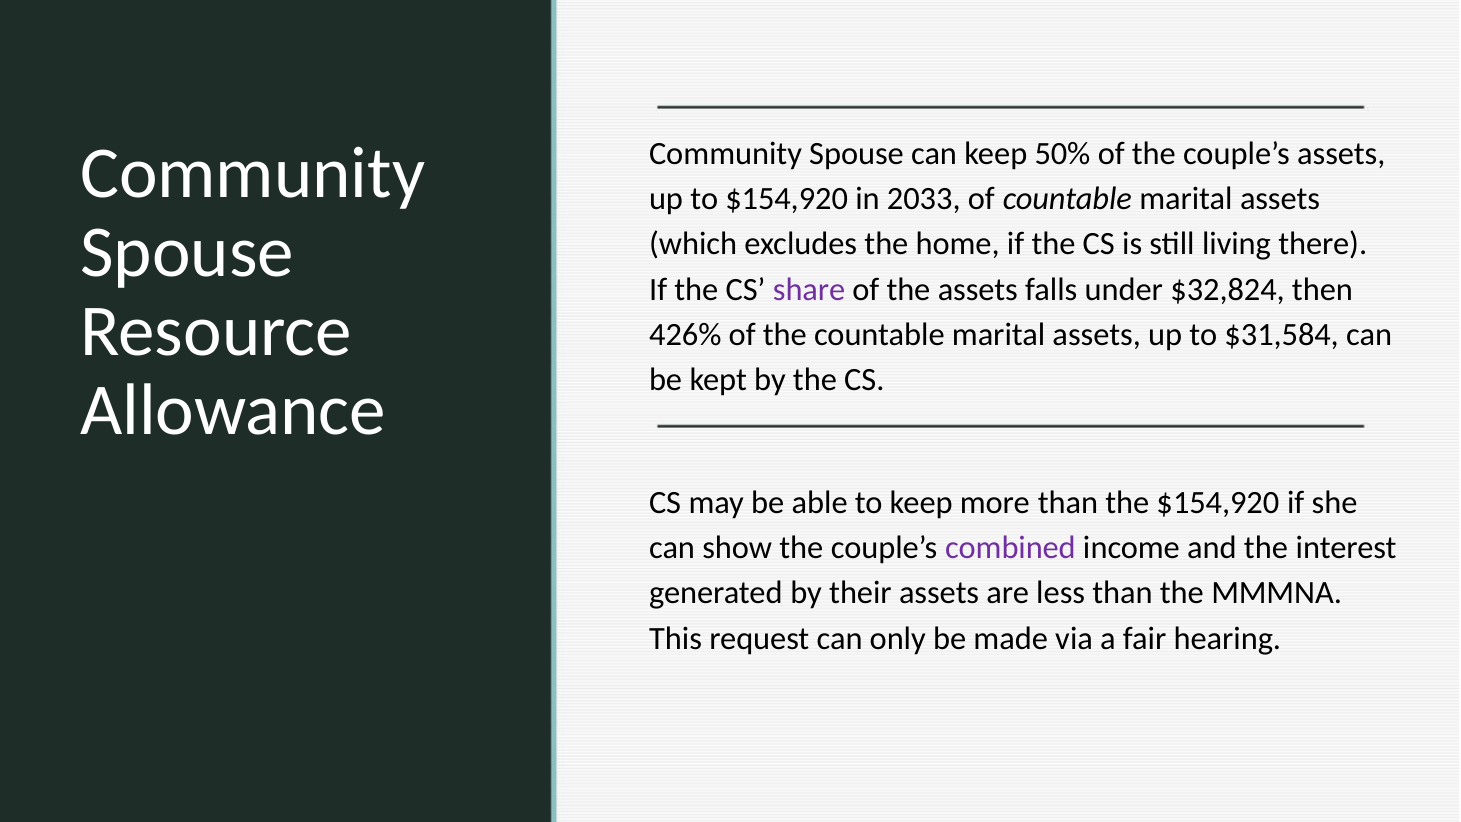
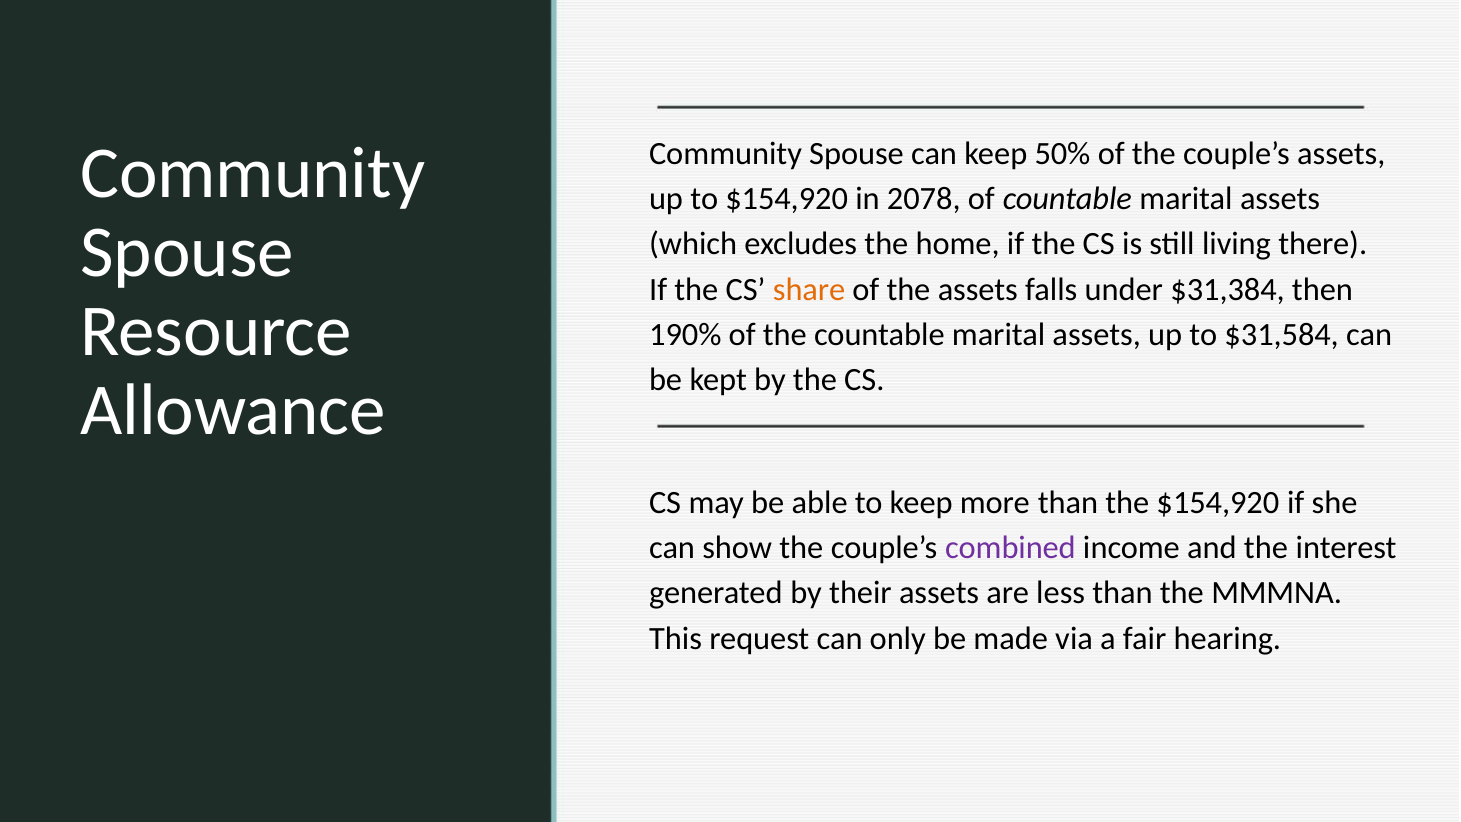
2033: 2033 -> 2078 (924, 199)
share colour: purple -> orange (809, 289)
$32,824: $32,824 -> $31,384 (1228, 289)
426%: 426% -> 190% (685, 335)
